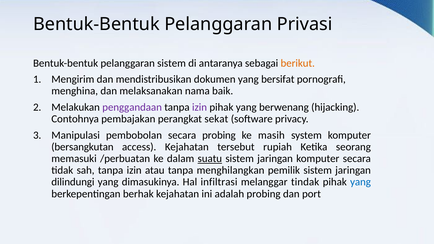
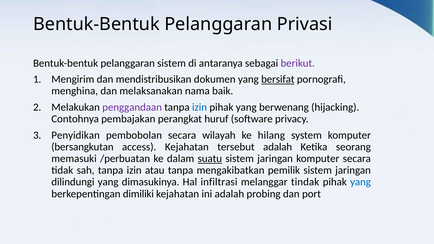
berikut colour: orange -> purple (298, 63)
bersifat underline: none -> present (278, 79)
izin colour: purple -> blue (200, 107)
sekat: sekat -> huruf (216, 119)
Manipulasi: Manipulasi -> Penyidikan (76, 135)
secara probing: probing -> wilayah (219, 135)
masih: masih -> hilang (271, 135)
tersebut rupiah: rupiah -> adalah (278, 147)
menghilangkan: menghilangkan -> mengakibatkan (231, 170)
berhak: berhak -> dimiliki (138, 194)
